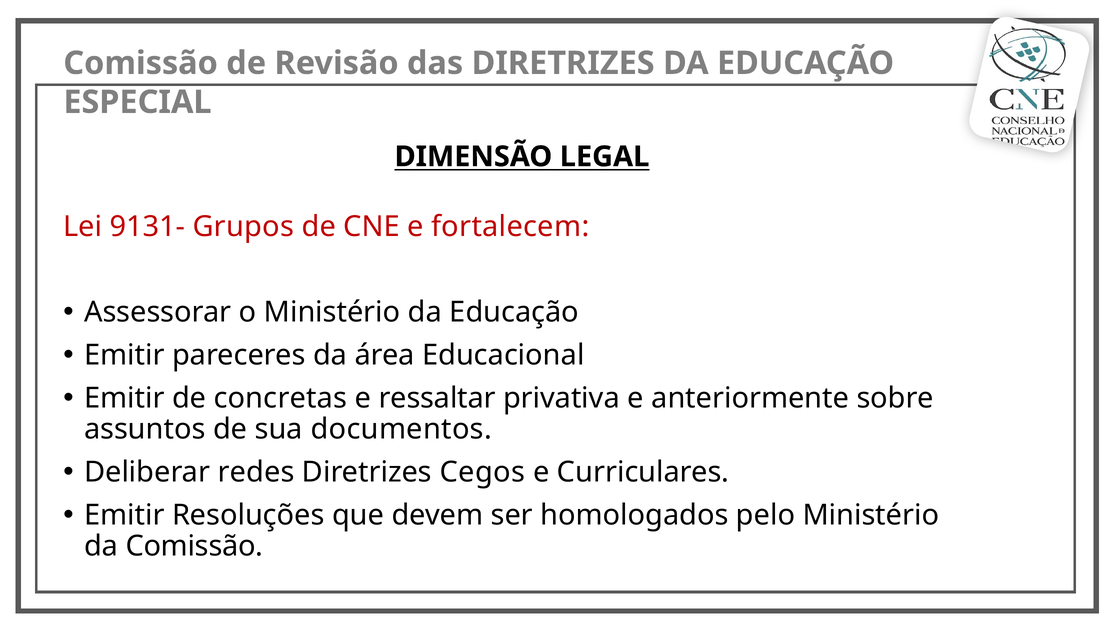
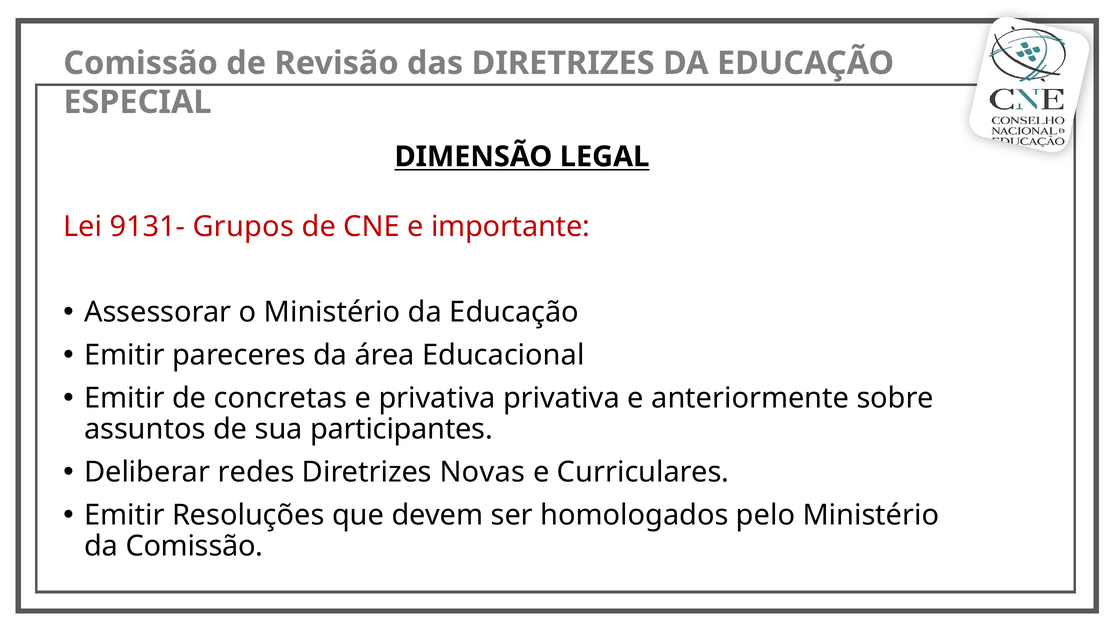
fortalecem: fortalecem -> importante (511, 226)
e ressaltar: ressaltar -> privativa (437, 398)
documentos: documentos -> participantes (401, 429)
Cegos: Cegos -> Novas (482, 472)
